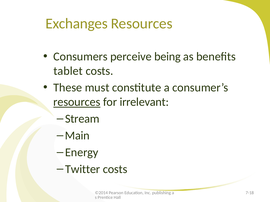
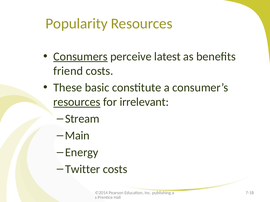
Exchanges: Exchanges -> Popularity (77, 24)
Consumers underline: none -> present (80, 57)
being: being -> latest (167, 57)
tablet: tablet -> friend (68, 71)
must: must -> basic (97, 88)
